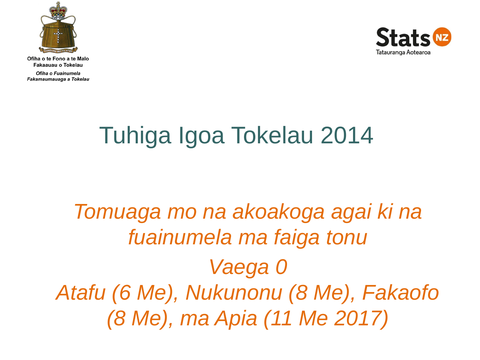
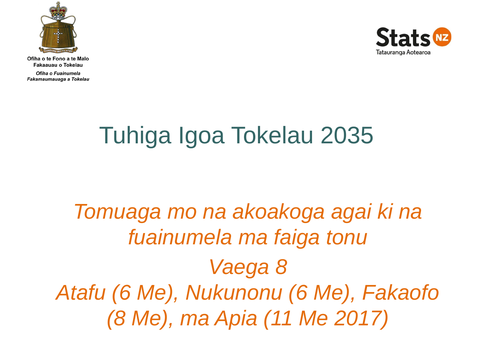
2014: 2014 -> 2035 (347, 136)
Vaega 0: 0 -> 8 (281, 267)
Nukunonu 8: 8 -> 6 (298, 293)
